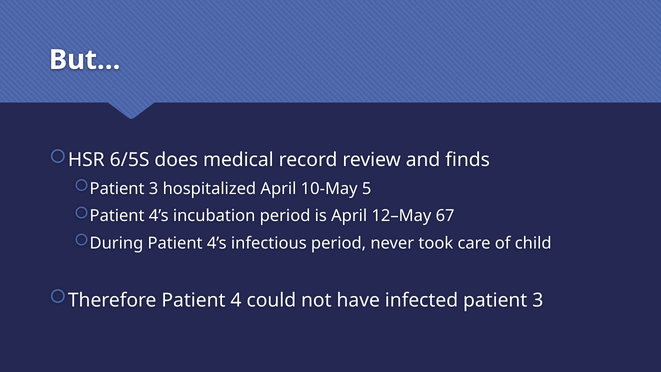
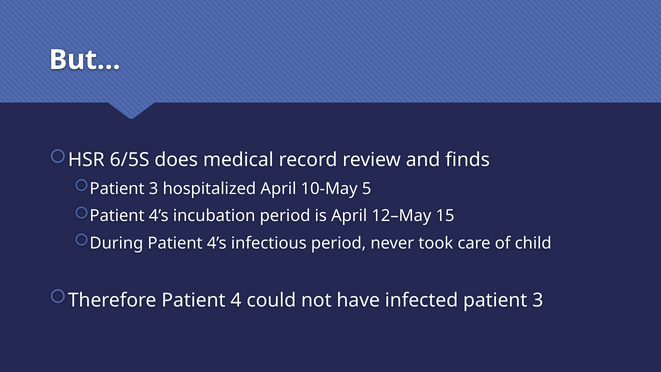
67: 67 -> 15 (445, 216)
